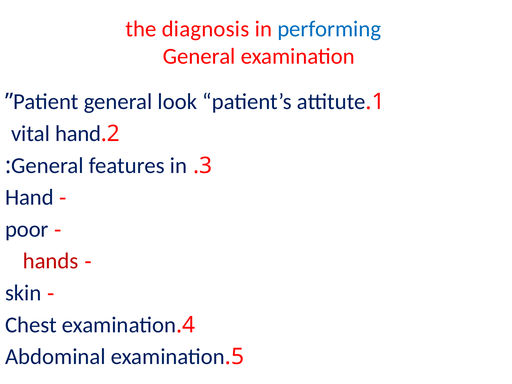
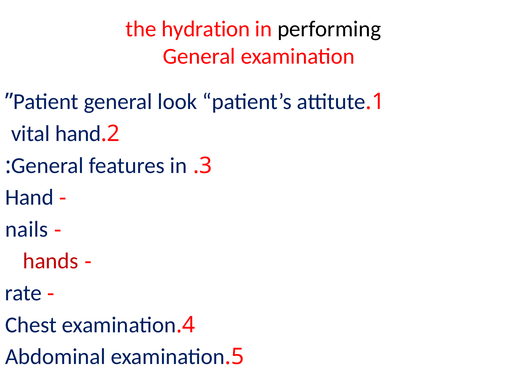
diagnosis: diagnosis -> hydration (206, 29)
performing colour: blue -> black (329, 29)
poor: poor -> nails (27, 229)
skin: skin -> rate (23, 293)
